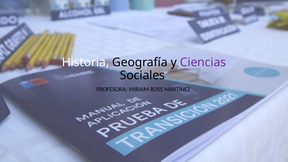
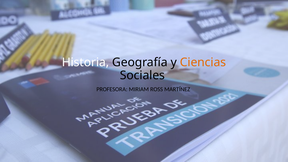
Ciencias colour: purple -> orange (203, 62)
